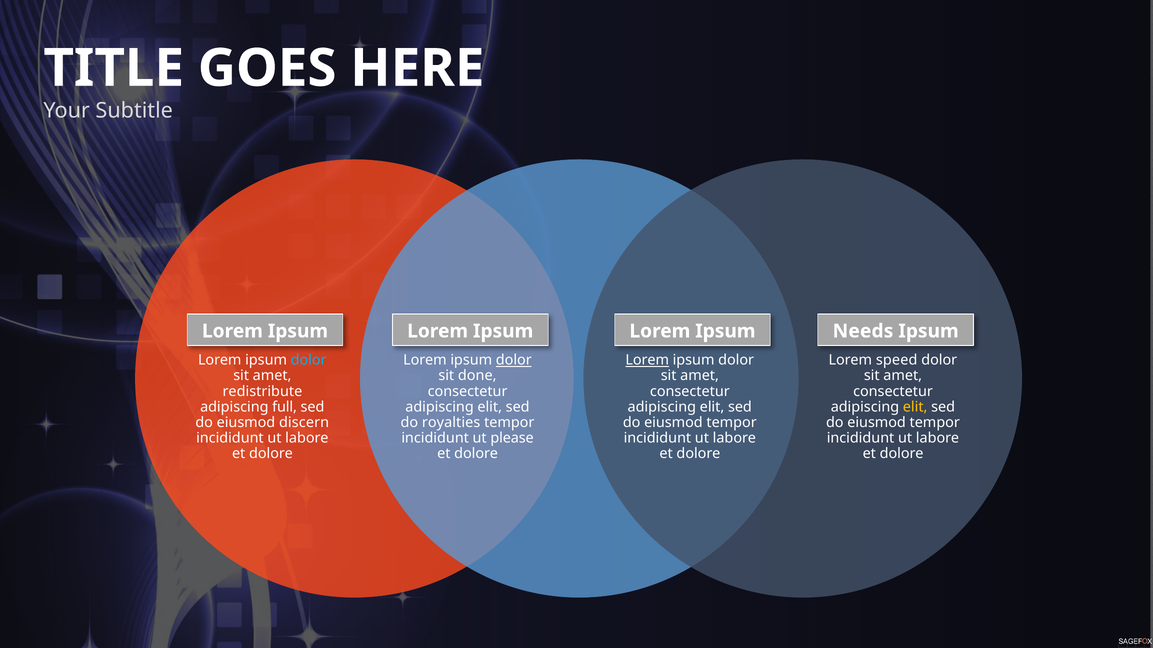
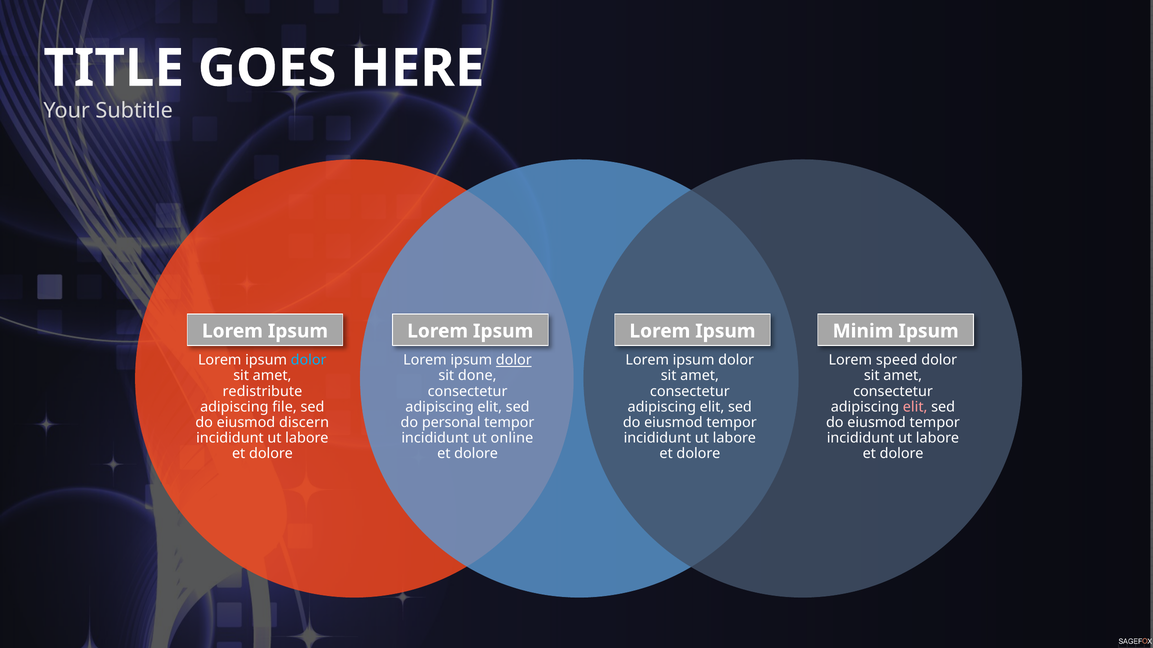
Needs: Needs -> Minim (863, 331)
Lorem underline: present -> none (647, 360)
full: full -> file (285, 407)
elit colour: yellow -> pink (915, 407)
royalties: royalties -> personal (451, 423)
please: please -> online (512, 438)
